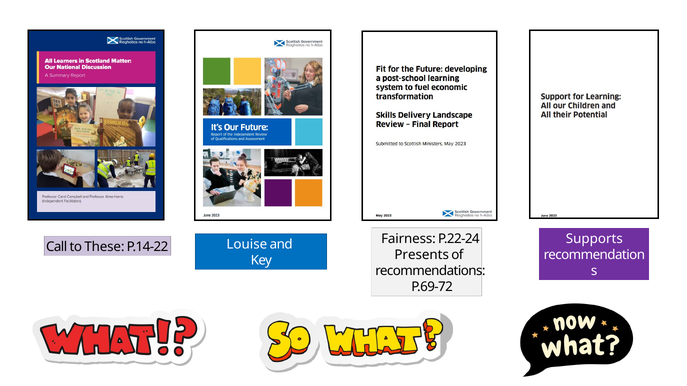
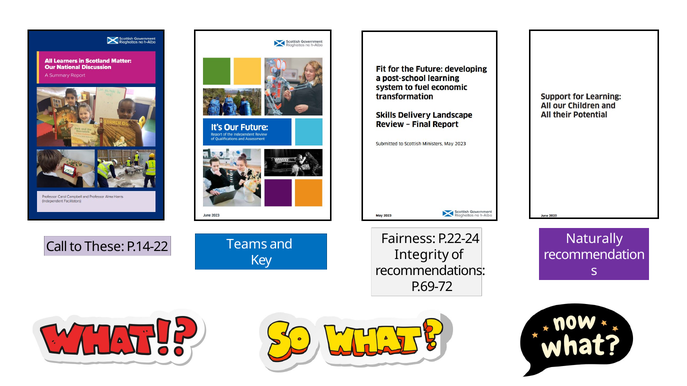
Supports: Supports -> Naturally (594, 239)
Louise: Louise -> Teams (247, 245)
Presents: Presents -> Integrity (422, 255)
